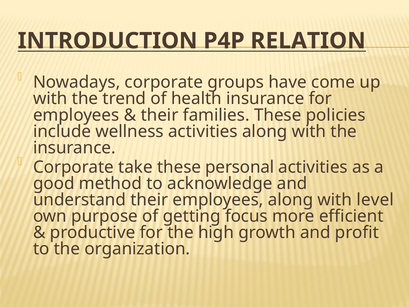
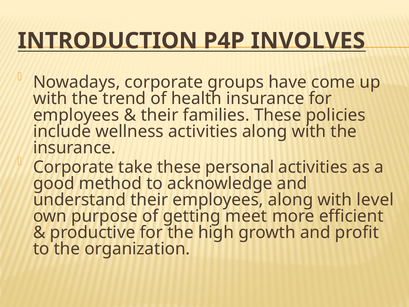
RELATION: RELATION -> INVOLVES (308, 41)
focus: focus -> meet (246, 216)
